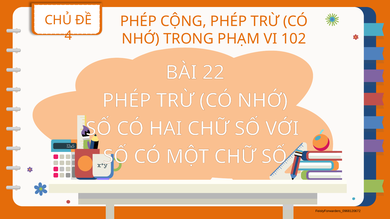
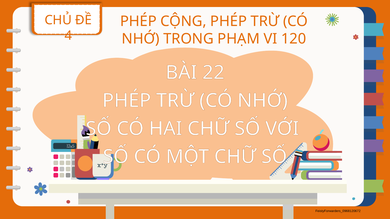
102: 102 -> 120 (294, 39)
